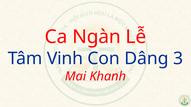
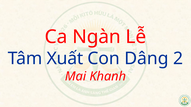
Vịnh: Vịnh -> Xuất (65, 59)
3: 3 -> 2 (178, 59)
